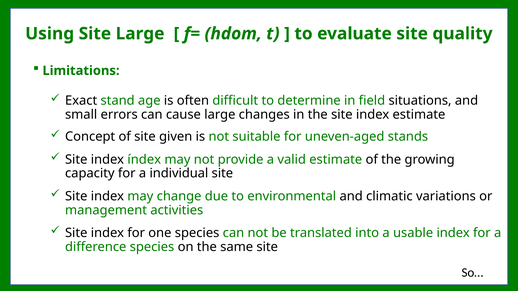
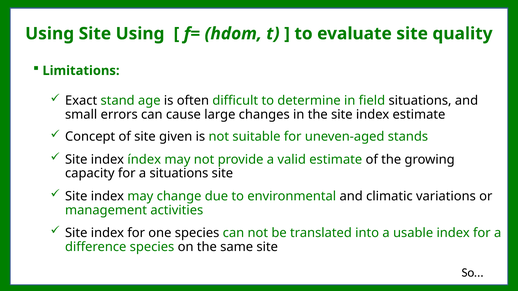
Site Large: Large -> Using (140, 34)
a individual: individual -> situations (179, 174)
